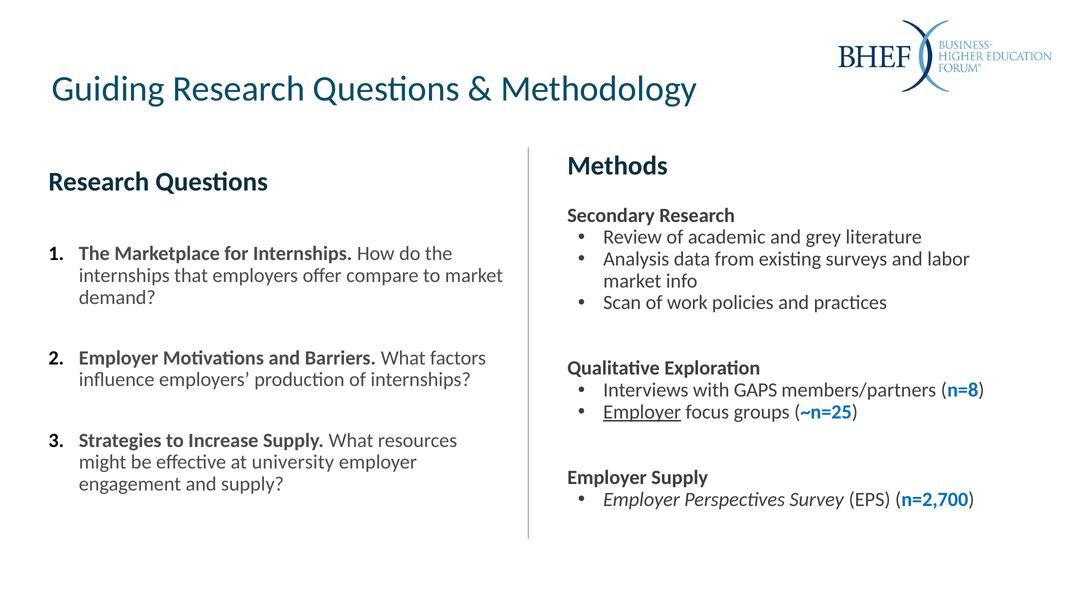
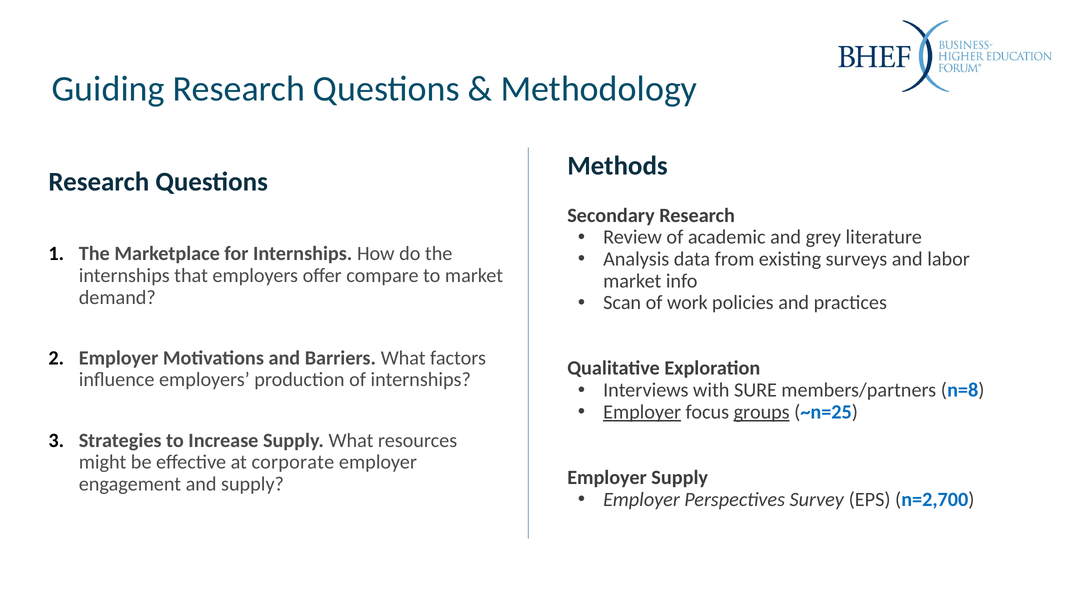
GAPS: GAPS -> SURE (755, 390)
groups underline: none -> present (762, 412)
university: university -> corporate (293, 462)
